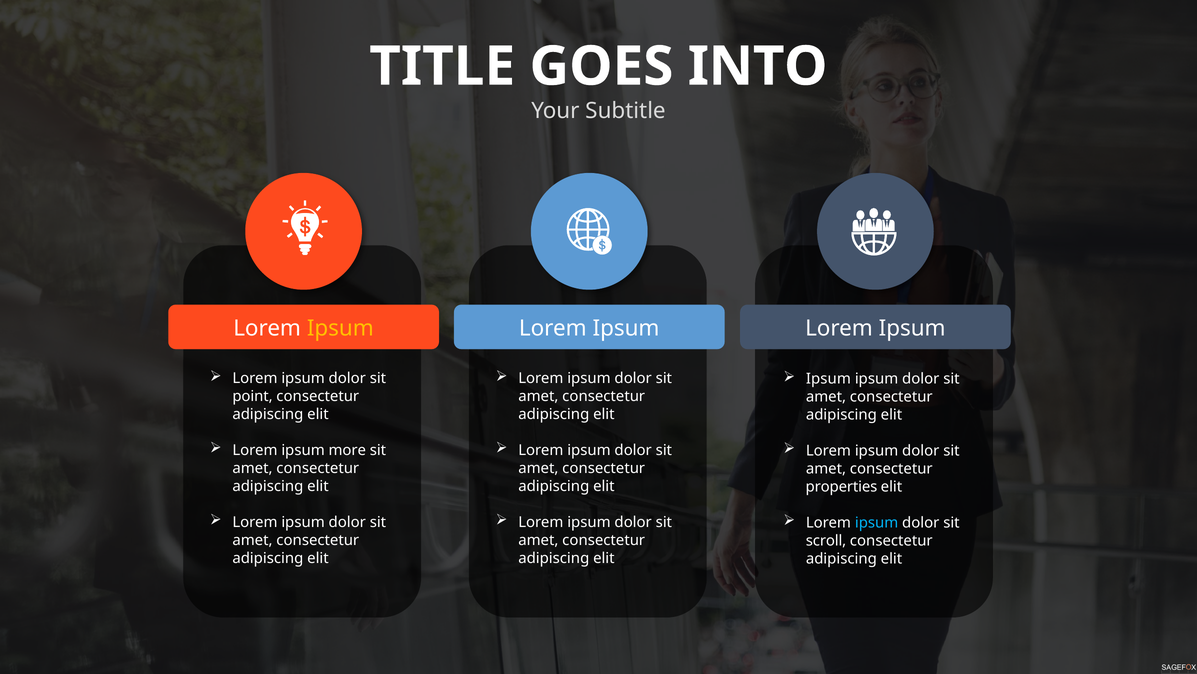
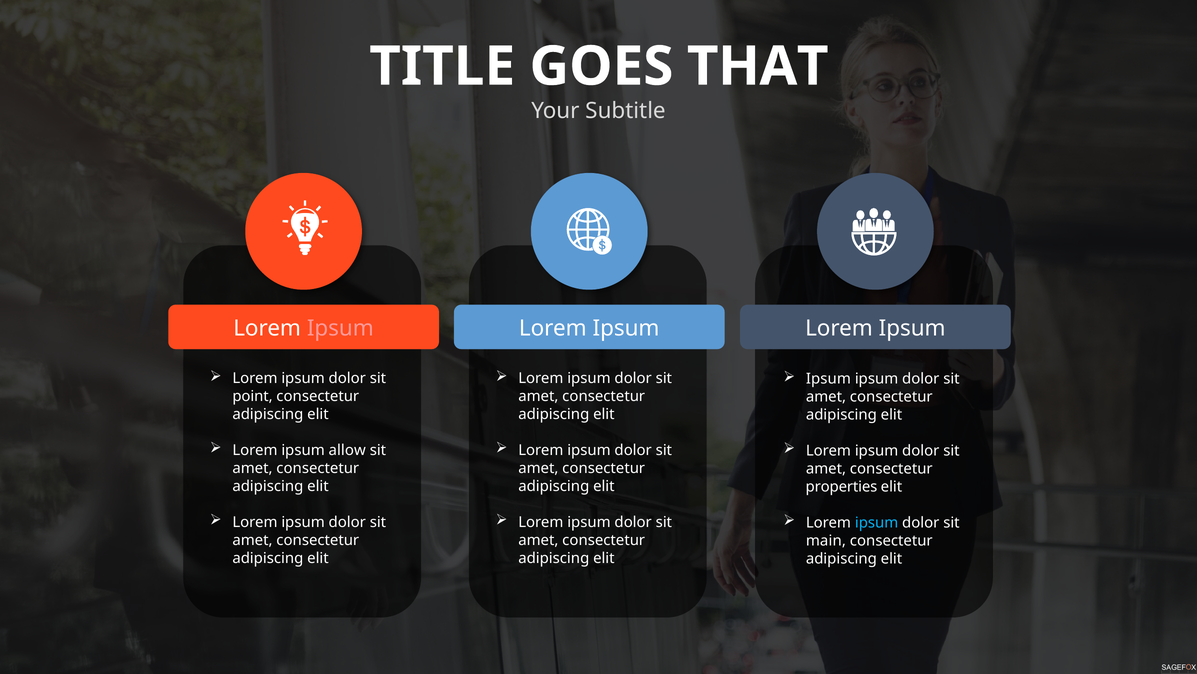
INTO: INTO -> THAT (758, 66)
Ipsum colour: yellow -> pink (340, 328)
more: more -> allow (347, 450)
scroll: scroll -> main (826, 540)
